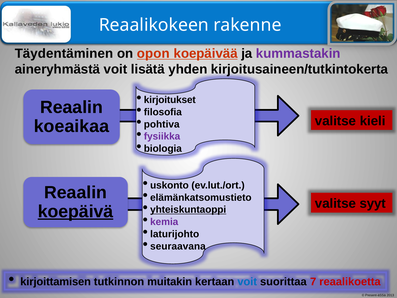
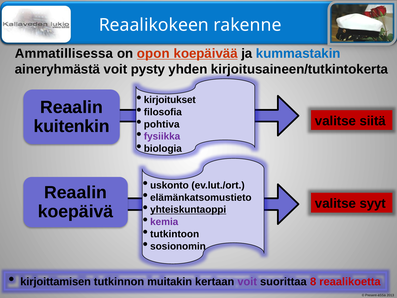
Täydentäminen: Täydentäminen -> Ammatillisessa (64, 53)
kummastakin colour: purple -> blue (298, 53)
lisätä: lisätä -> pysty (148, 69)
kieli: kieli -> siitä (373, 121)
koeaikaa: koeaikaa -> kuitenkin (72, 126)
koepäivä underline: present -> none (76, 211)
laturijohto: laturijohto -> tutkintoon (175, 234)
seuraavana: seuraavana -> sosionomin (178, 246)
voit colour: blue -> purple (247, 282)
7: 7 -> 8 (313, 282)
